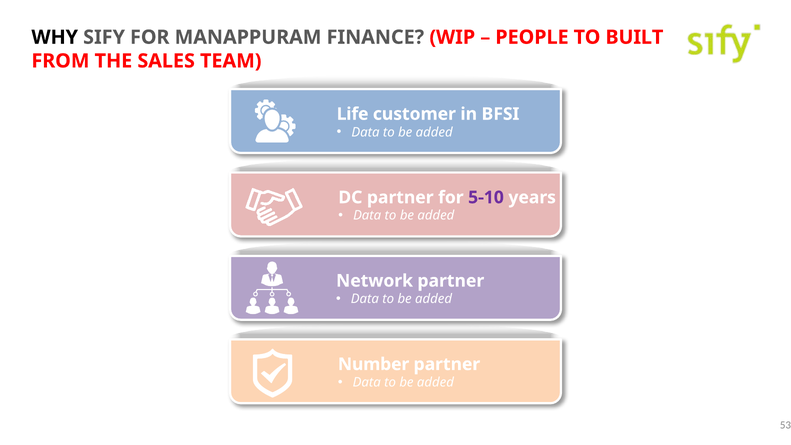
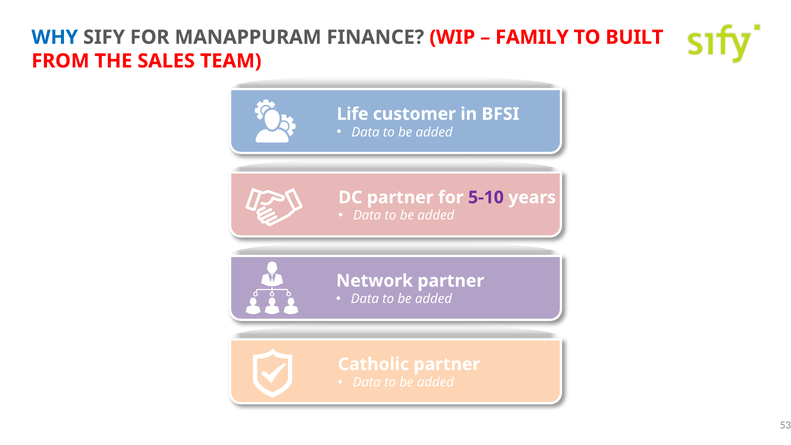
WHY colour: black -> blue (55, 37)
PEOPLE: PEOPLE -> FAMILY (532, 37)
Number: Number -> Catholic (373, 364)
